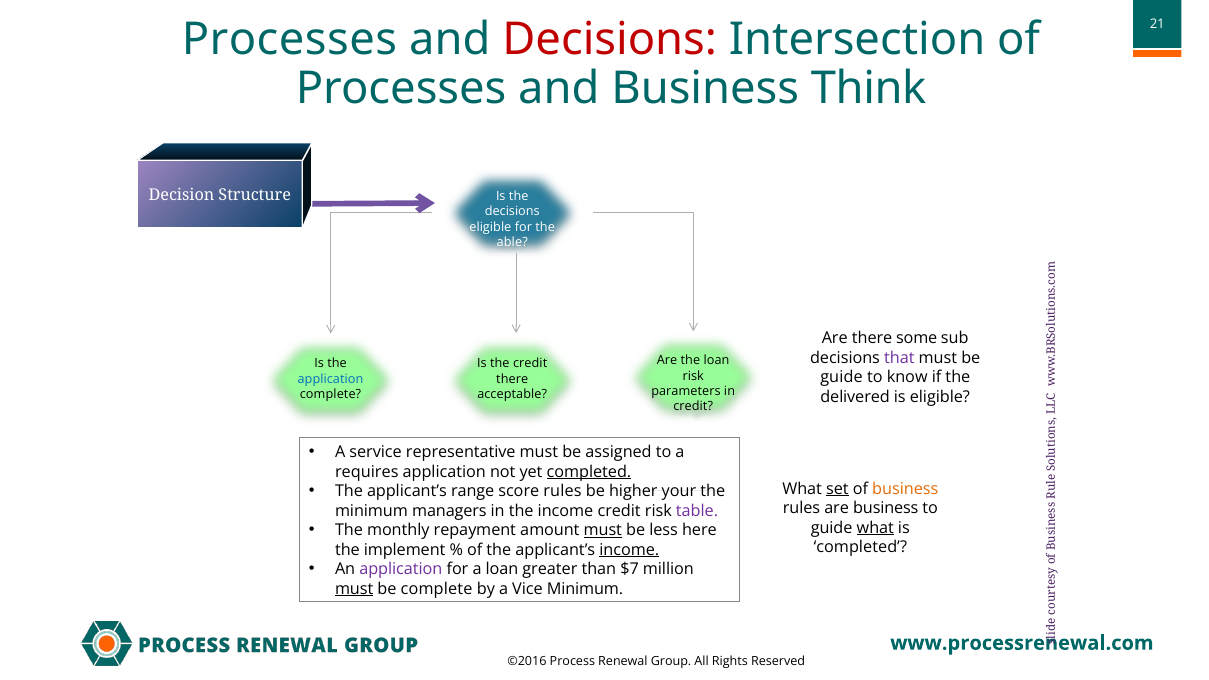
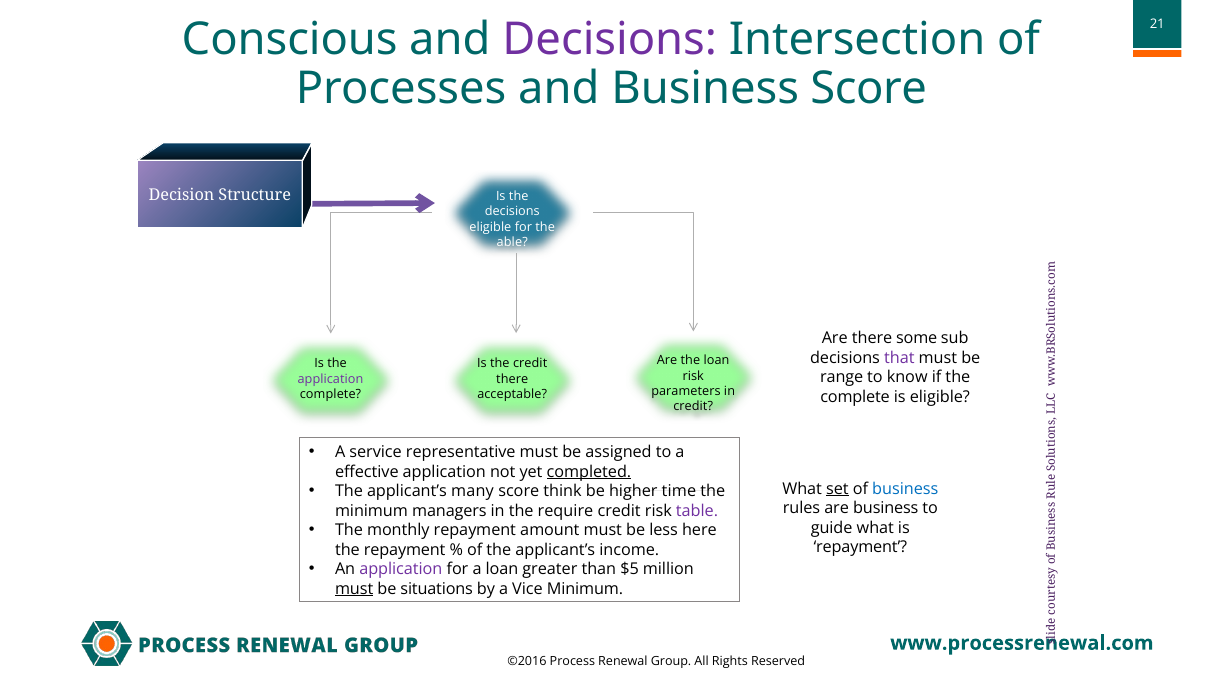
Processes: Processes -> Conscious (290, 40)
Decisions colour: red -> purple (610, 40)
Business Think: Think -> Score (869, 89)
guide: guide -> range (842, 377)
application colour: blue -> purple (330, 379)
delivered: delivered -> complete (855, 397)
requires: requires -> effective (367, 472)
range: range -> many (472, 492)
score rules: rules -> think (563, 492)
your: your -> time (679, 492)
business colour: orange -> blue (905, 489)
the income: income -> require (565, 511)
must underline: present -> none (603, 531)
what underline: present -> none (875, 528)
completed: completed -> repayment (860, 548)
the implement: implement -> repayment (405, 550)
income underline: present -> none (629, 550)
$7: $7 -> $5 (630, 569)
be complete: complete -> situations (437, 589)
